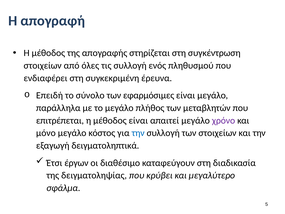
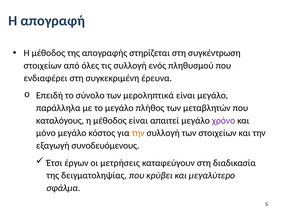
εφαρμόσιμες: εφαρμόσιμες -> μεροληπτικά (149, 95)
επιτρέπεται: επιτρέπεται -> καταλόγους (60, 120)
την colour: blue -> orange (138, 133)
δειγματοληπτικά: δειγματοληπτικά -> συνοδευόμενους (105, 145)
διαθέσιμο: διαθέσιμο -> μετρήσεις (120, 163)
